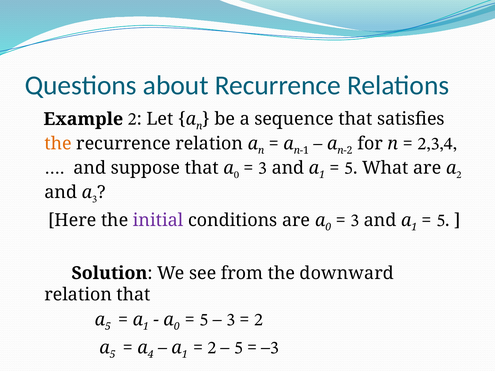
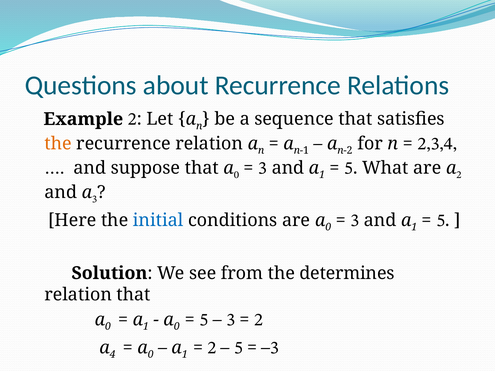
initial colour: purple -> blue (158, 220)
downward: downward -> determines (347, 273)
5: 5 -> 0 (108, 327)
5: 5 -> 4 (113, 355)
4: 4 -> 0 (151, 355)
